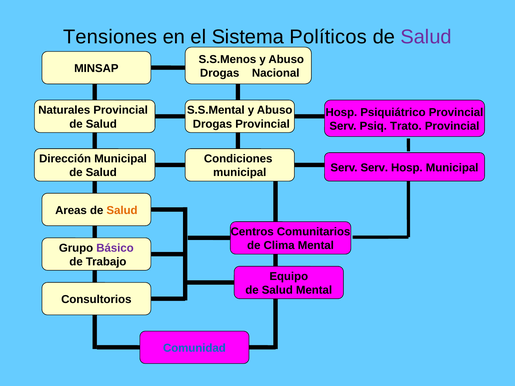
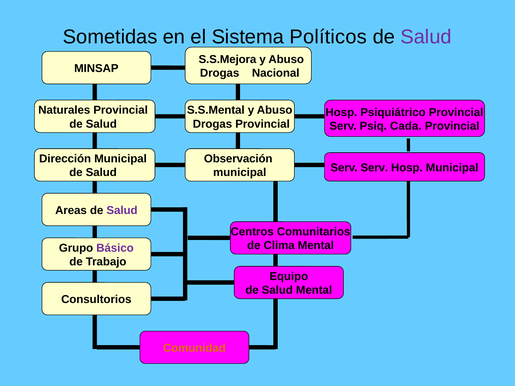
Tensiones: Tensiones -> Sometidas (110, 37)
S.S.Menos: S.S.Menos -> S.S.Mejora (227, 59)
Trato: Trato -> Cada (406, 126)
Condiciones: Condiciones -> Observación (238, 159)
Salud colour: orange -> purple (122, 210)
Comunidad colour: blue -> orange (194, 348)
